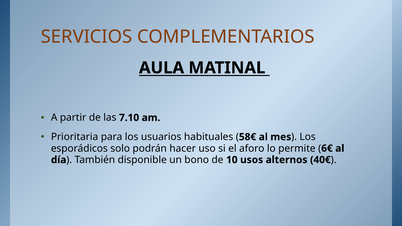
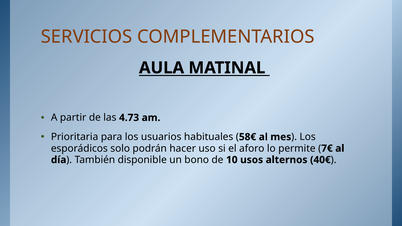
7.10: 7.10 -> 4.73 (129, 118)
6€: 6€ -> 7€ (327, 148)
